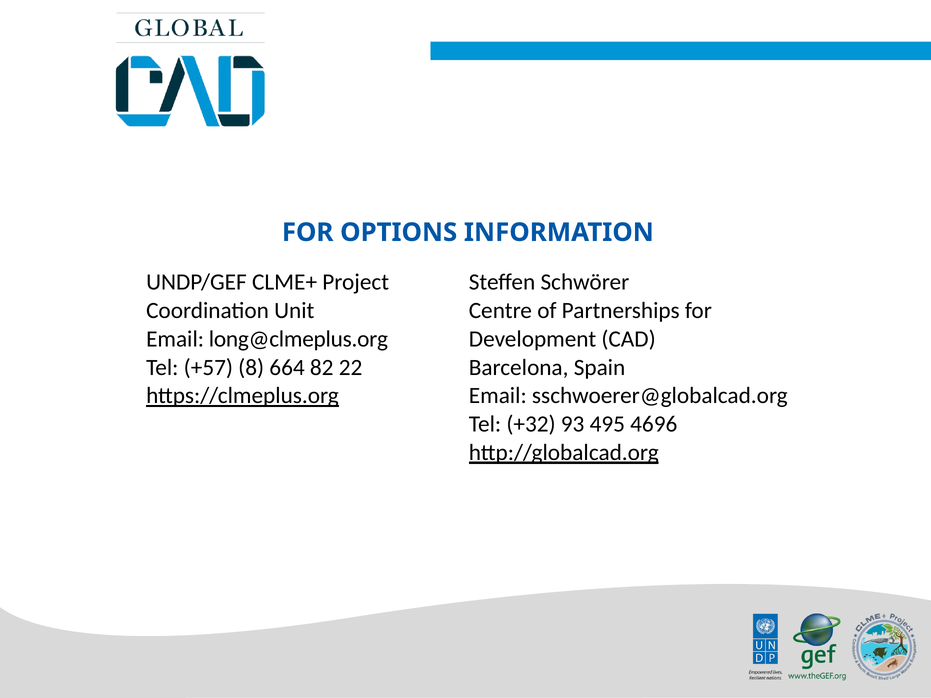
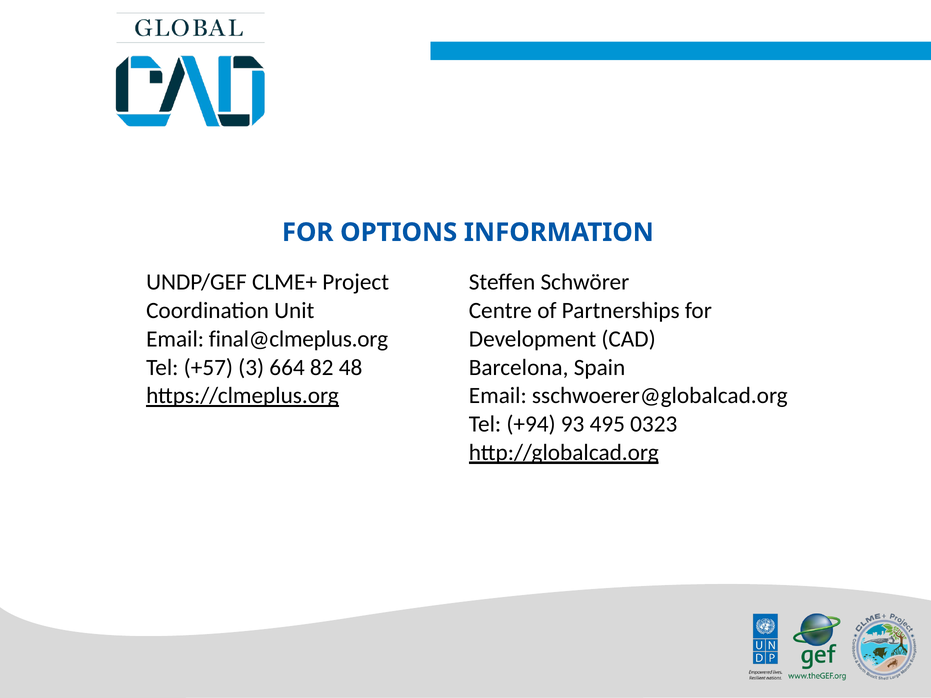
long@clmeplus.org: long@clmeplus.org -> final@clmeplus.org (298, 339)
8: 8 -> 3 (251, 368)
22: 22 -> 48 (351, 368)
+32: +32 -> +94 (531, 424)
4696: 4696 -> 0323 (654, 424)
